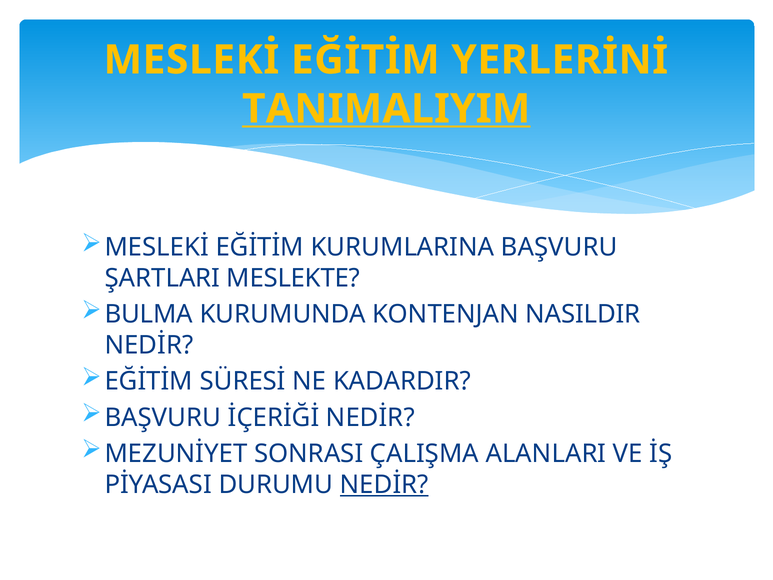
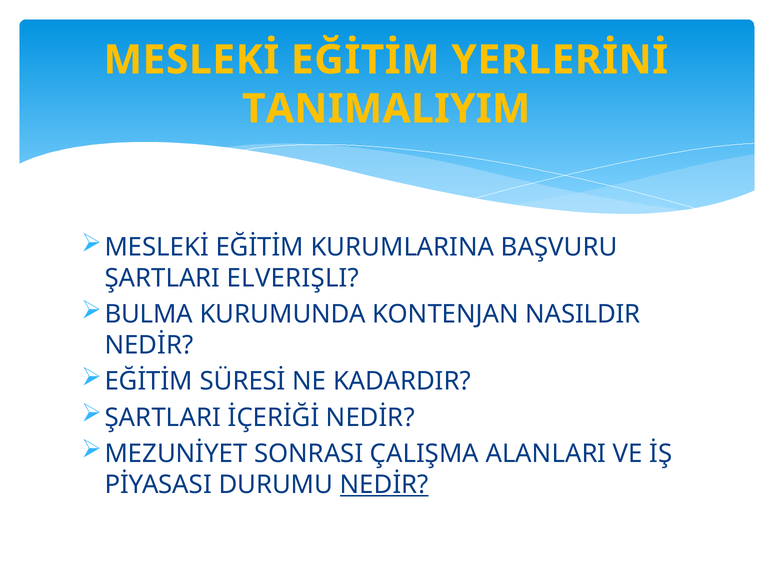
TANIMALIYIM underline: present -> none (386, 109)
MESLEKTE: MESLEKTE -> ELVERIŞLI (293, 278)
BAŞVURU: BAŞVURU -> ŞARTLARI (163, 417)
